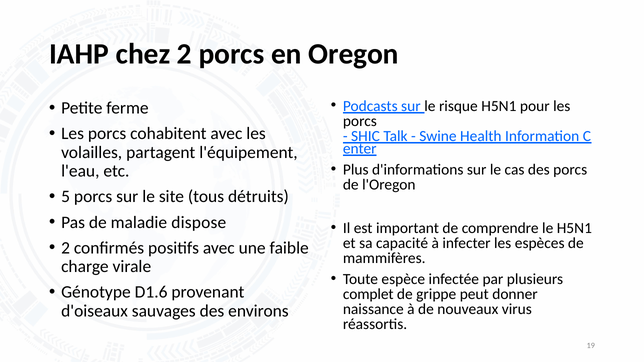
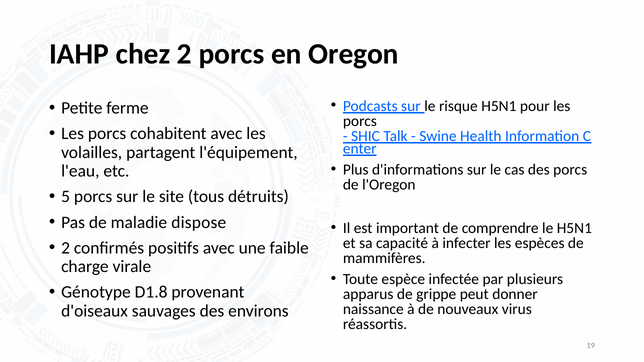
D1.6: D1.6 -> D1.8 (151, 292)
complet: complet -> apparus (368, 294)
